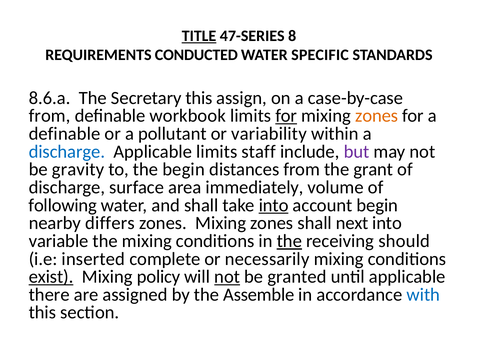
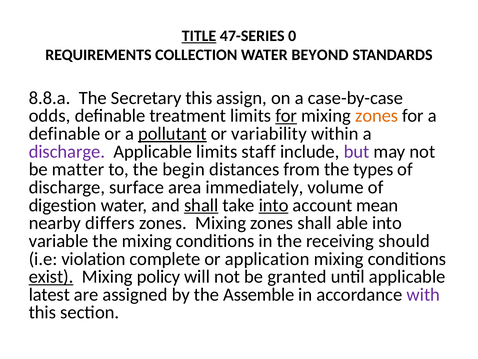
8: 8 -> 0 (292, 36)
CONDUCTED: CONDUCTED -> COLLECTION (196, 55)
SPECIFIC: SPECIFIC -> BEYOND (320, 55)
8.6.a: 8.6.a -> 8.8.a (50, 98)
from: from -> odds (50, 116)
workbook: workbook -> treatment (188, 116)
pollutant underline: none -> present (172, 133)
discharge colour: blue -> purple (67, 151)
gravity: gravity -> matter (78, 169)
grant: grant -> types (373, 169)
following: following -> digestion (63, 205)
shall underline: none -> present (201, 205)
account begin: begin -> mean (377, 205)
next: next -> able (352, 223)
the underline: present -> none (289, 241)
inserted: inserted -> violation (94, 258)
necessarily: necessarily -> application (267, 258)
not underline: present -> none (227, 276)
there: there -> latest (49, 294)
with colour: blue -> purple (423, 294)
